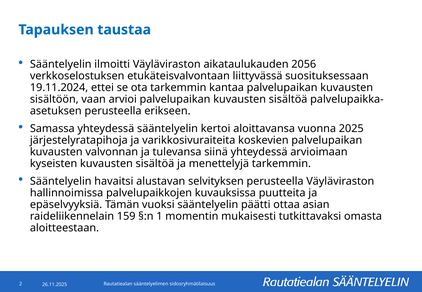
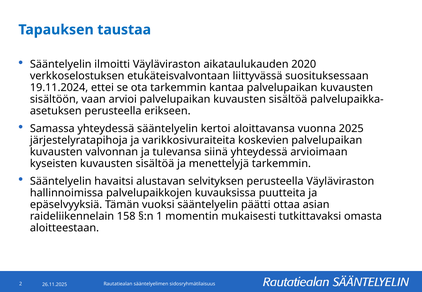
2056: 2056 -> 2020 (304, 64)
159: 159 -> 158 (126, 216)
